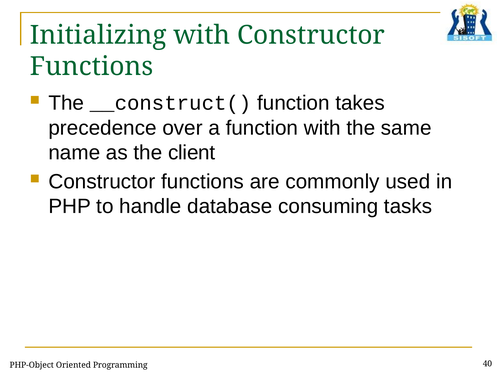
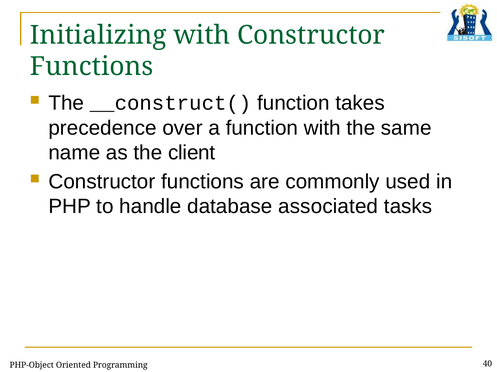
consuming: consuming -> associated (328, 207)
